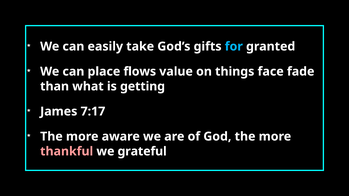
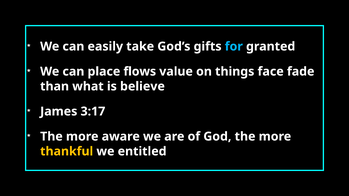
getting: getting -> believe (142, 86)
7:17: 7:17 -> 3:17 (93, 112)
thankful colour: pink -> yellow (67, 152)
grateful: grateful -> entitled (142, 152)
